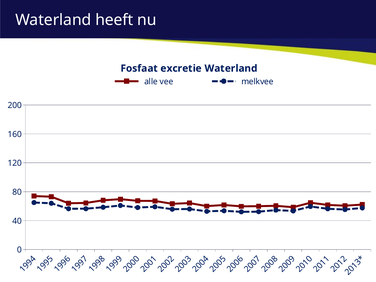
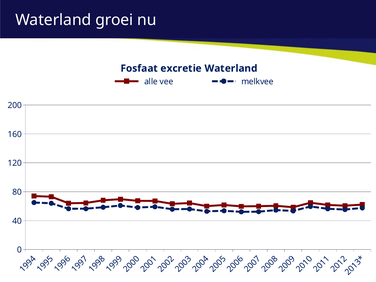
heeft: heeft -> groei (114, 20)
